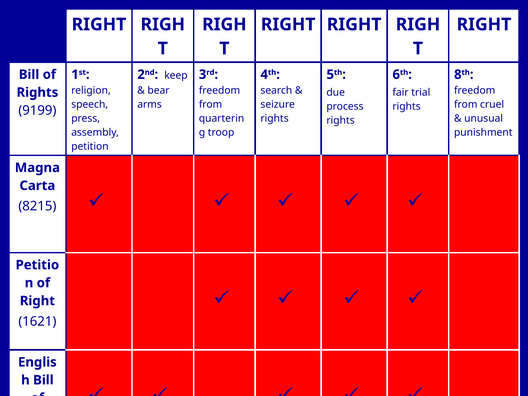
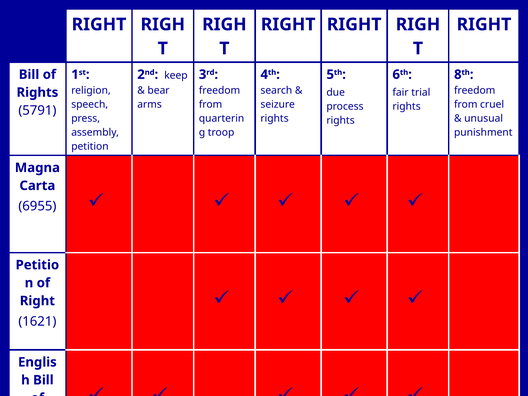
9199: 9199 -> 5791 (37, 110)
8215: 8215 -> 6955 (37, 206)
